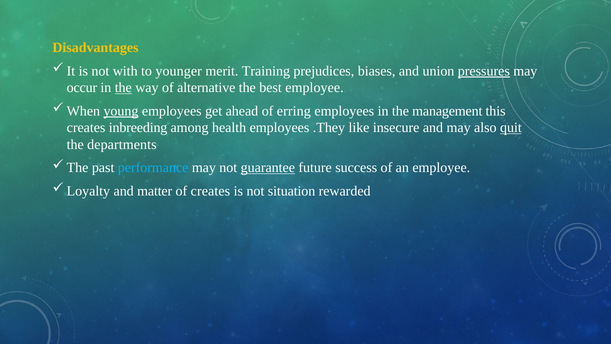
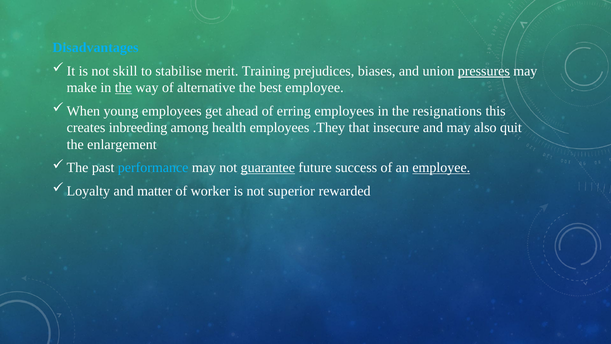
Disadvantages colour: yellow -> light blue (95, 48)
with: with -> skill (125, 71)
younger: younger -> stabilise (179, 71)
occur: occur -> make (82, 88)
young underline: present -> none (121, 111)
management: management -> resignations (447, 111)
like: like -> that (359, 128)
quit underline: present -> none (511, 128)
departments: departments -> enlargement (122, 144)
employee underline: none -> present (441, 168)
of creates: creates -> worker (210, 191)
situation: situation -> superior (291, 191)
